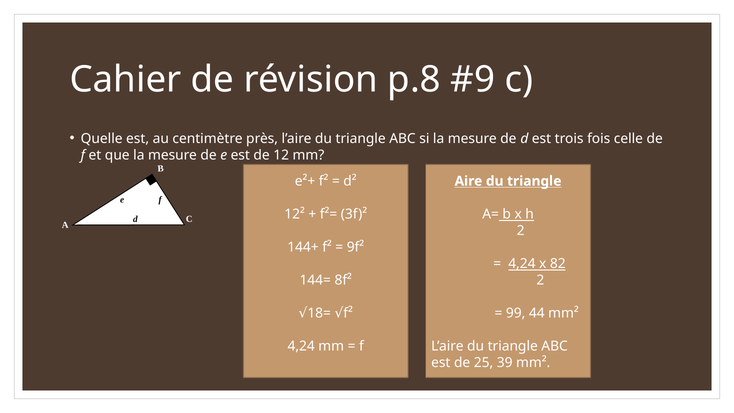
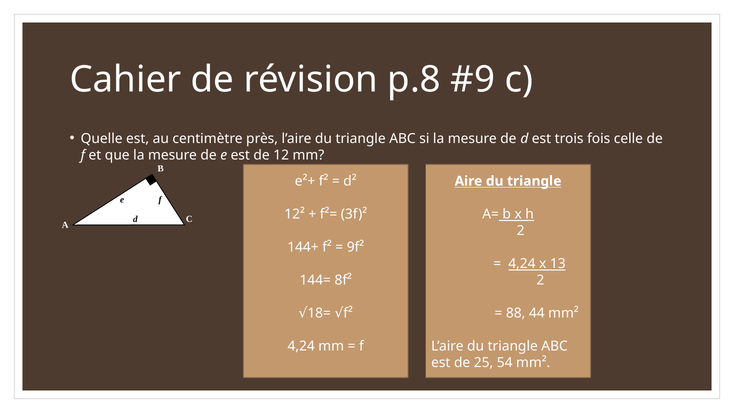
82: 82 -> 13 (558, 264)
99: 99 -> 88 (516, 313)
39: 39 -> 54 (505, 363)
